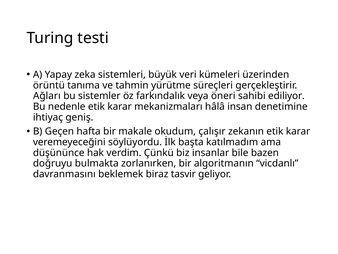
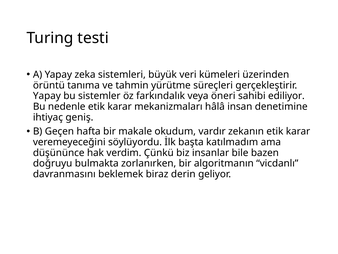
Ağları: Ağları -> Yapay (47, 96)
çalışır: çalışır -> vardır (212, 131)
tasvir: tasvir -> derin (183, 174)
